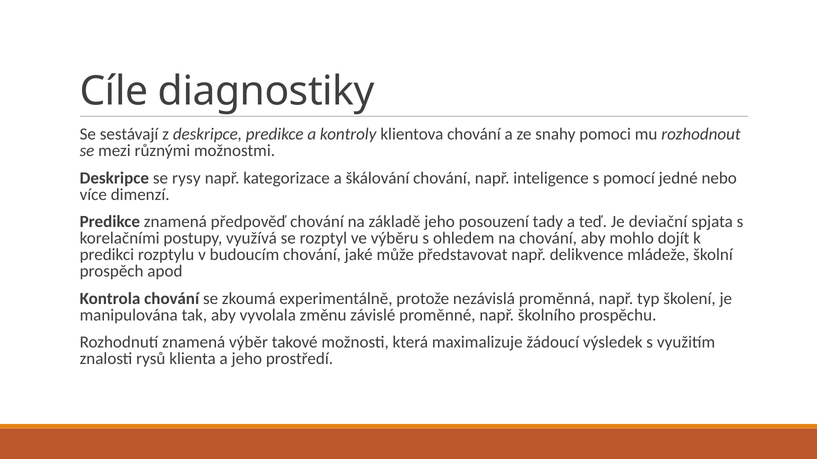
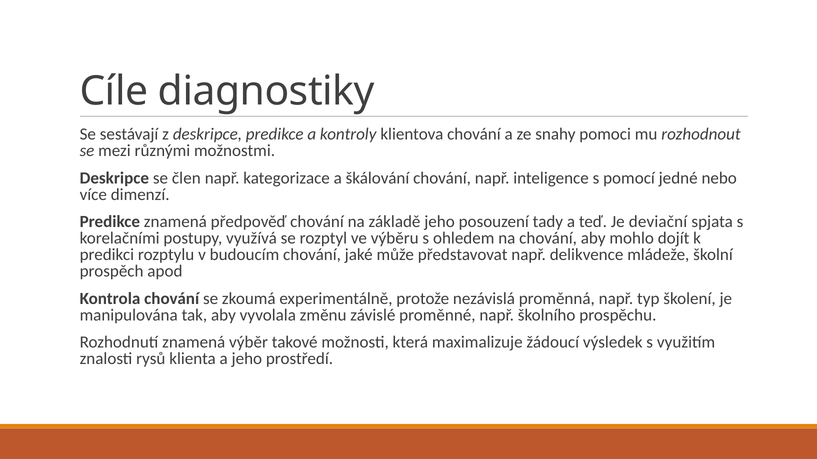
rysy: rysy -> člen (186, 178)
